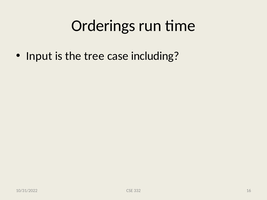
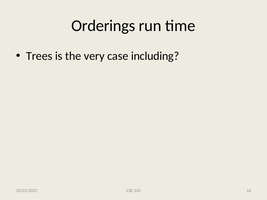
Input: Input -> Trees (39, 56)
tree: tree -> very (94, 56)
